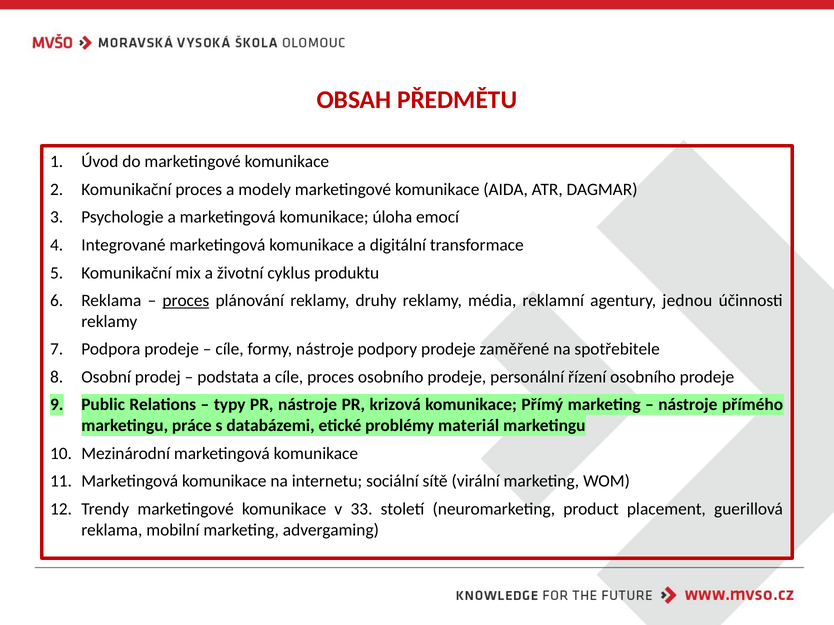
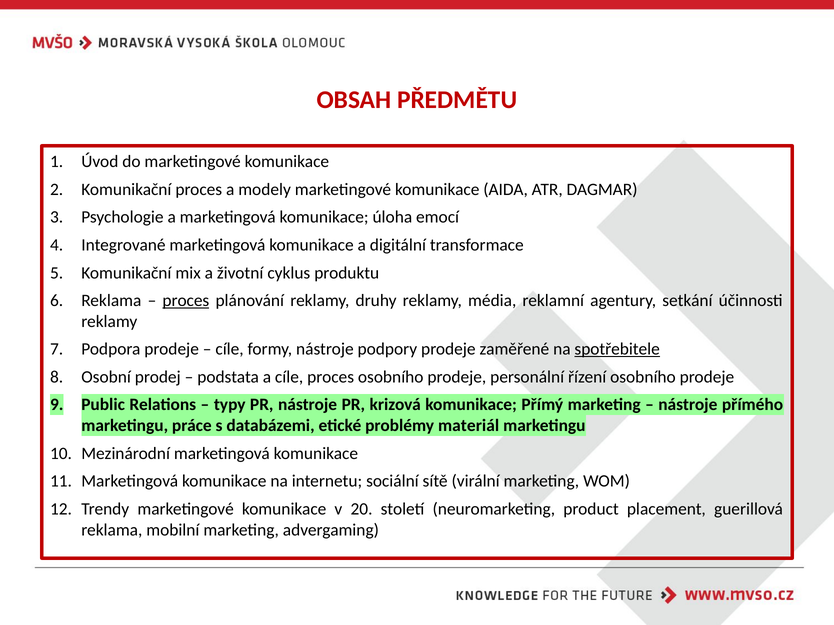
jednou: jednou -> setkání (687, 301)
spotřebitele underline: none -> present (617, 349)
33: 33 -> 20 (362, 509)
